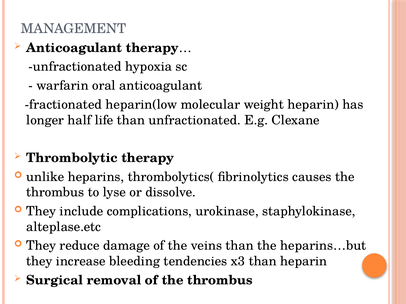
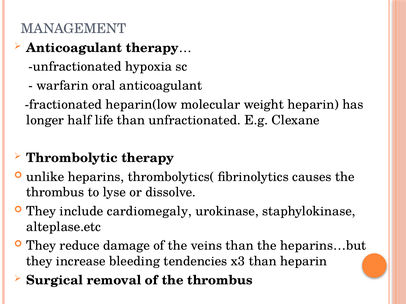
complications: complications -> cardiomegaly (149, 212)
